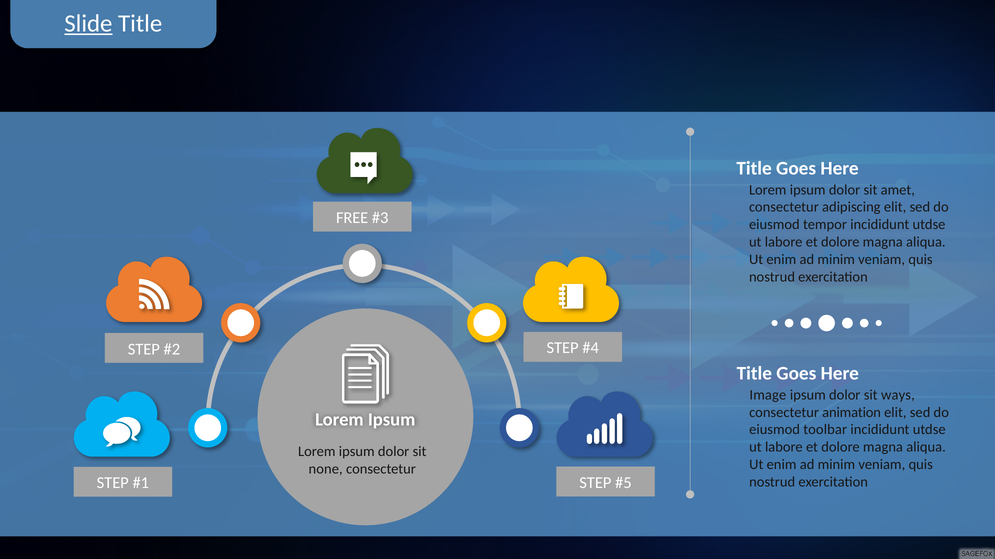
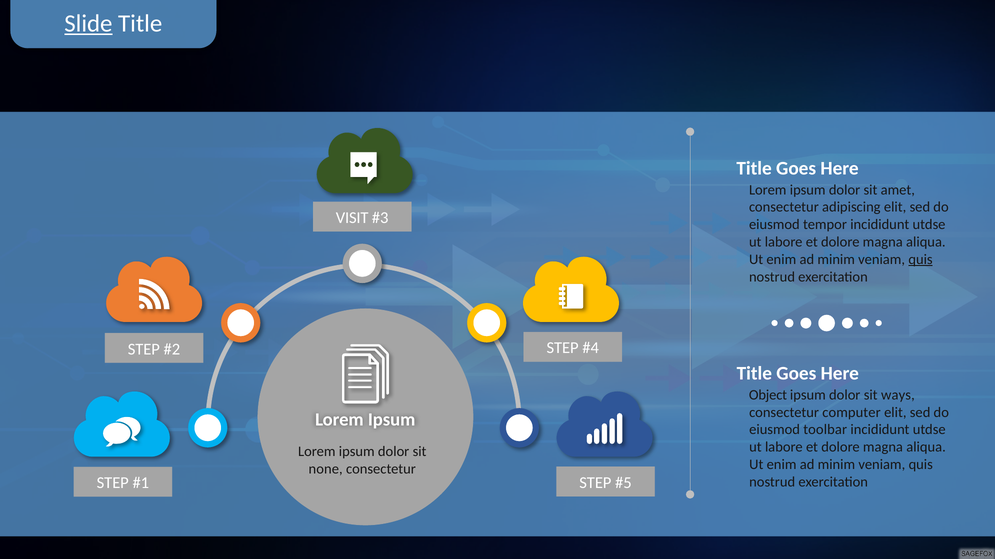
FREE: FREE -> VISIT (352, 218)
quis underline: none -> present (921, 260)
Image: Image -> Object (768, 395)
animation: animation -> computer (851, 413)
